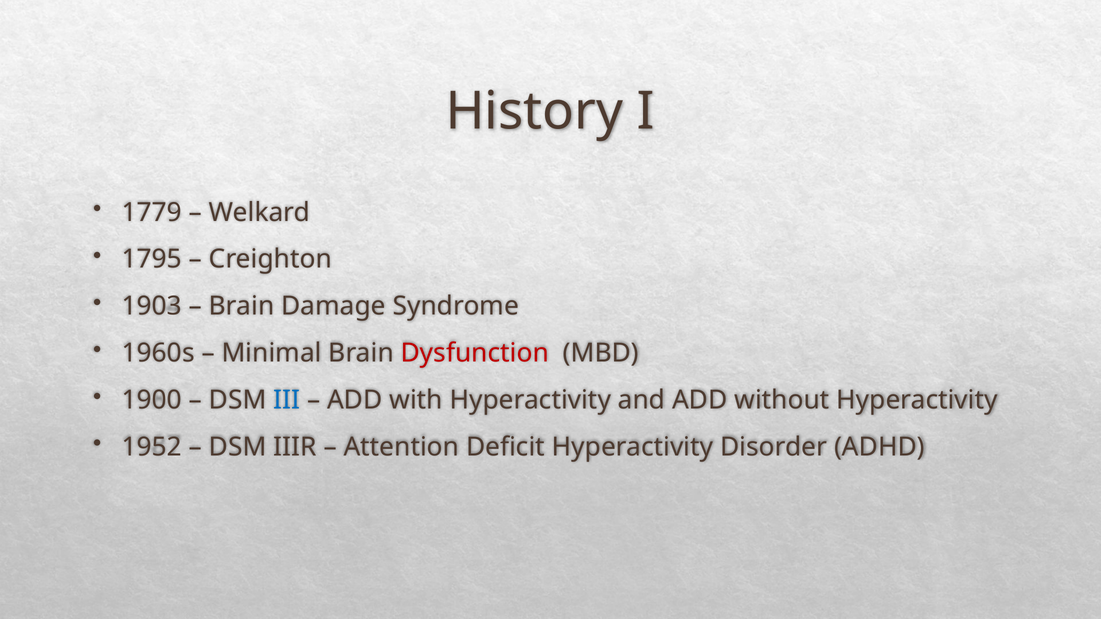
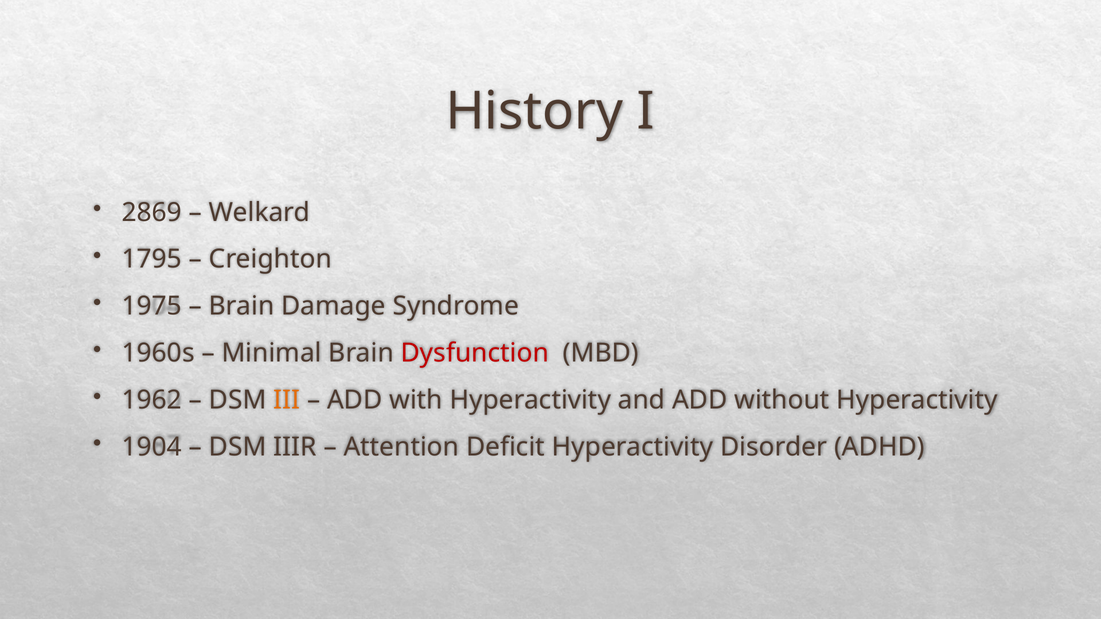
1779: 1779 -> 2869 (152, 212)
1903: 1903 -> 1975 (152, 306)
1900: 1900 -> 1962 (152, 400)
III colour: blue -> orange (287, 400)
1952: 1952 -> 1904 (152, 447)
